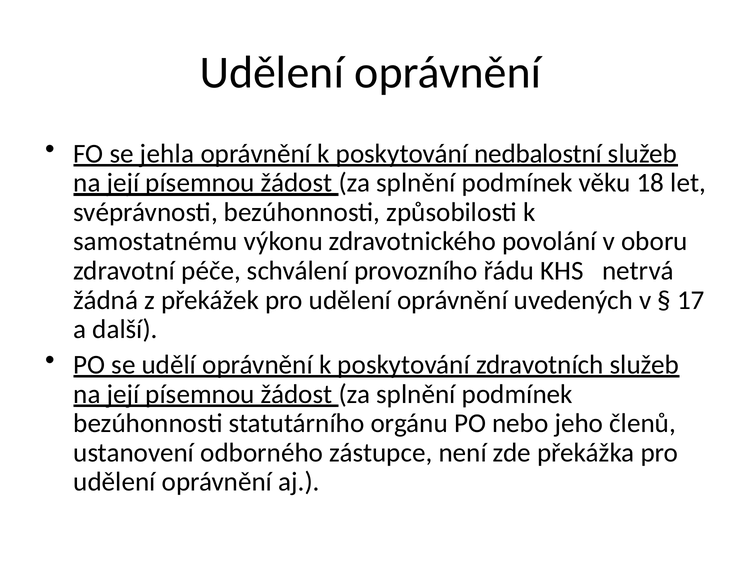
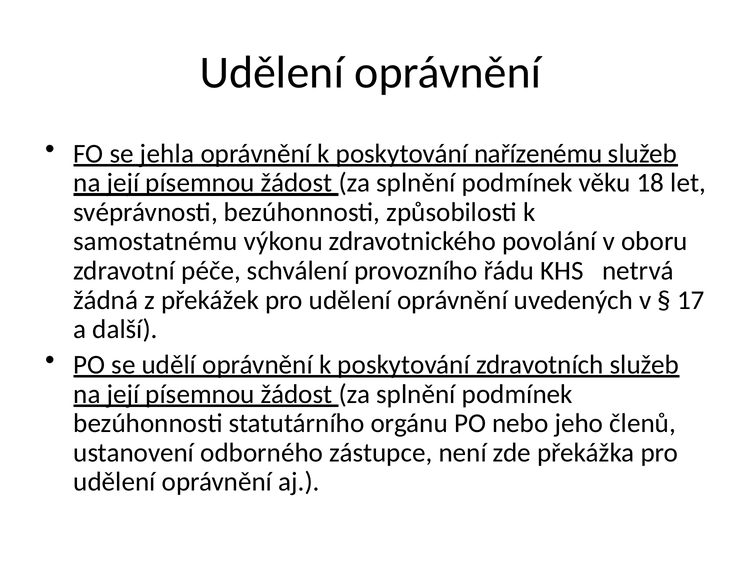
nedbalostní: nedbalostní -> nařízenému (538, 154)
